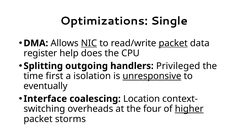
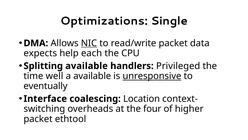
packet underline: present -> none (173, 43)
register: register -> expects (40, 53)
does: does -> each (92, 53)
Splitting outgoing: outgoing -> available (87, 66)
first: first -> well (54, 76)
a isolation: isolation -> available (92, 76)
higher underline: present -> none (189, 108)
storms: storms -> ethtool (71, 119)
